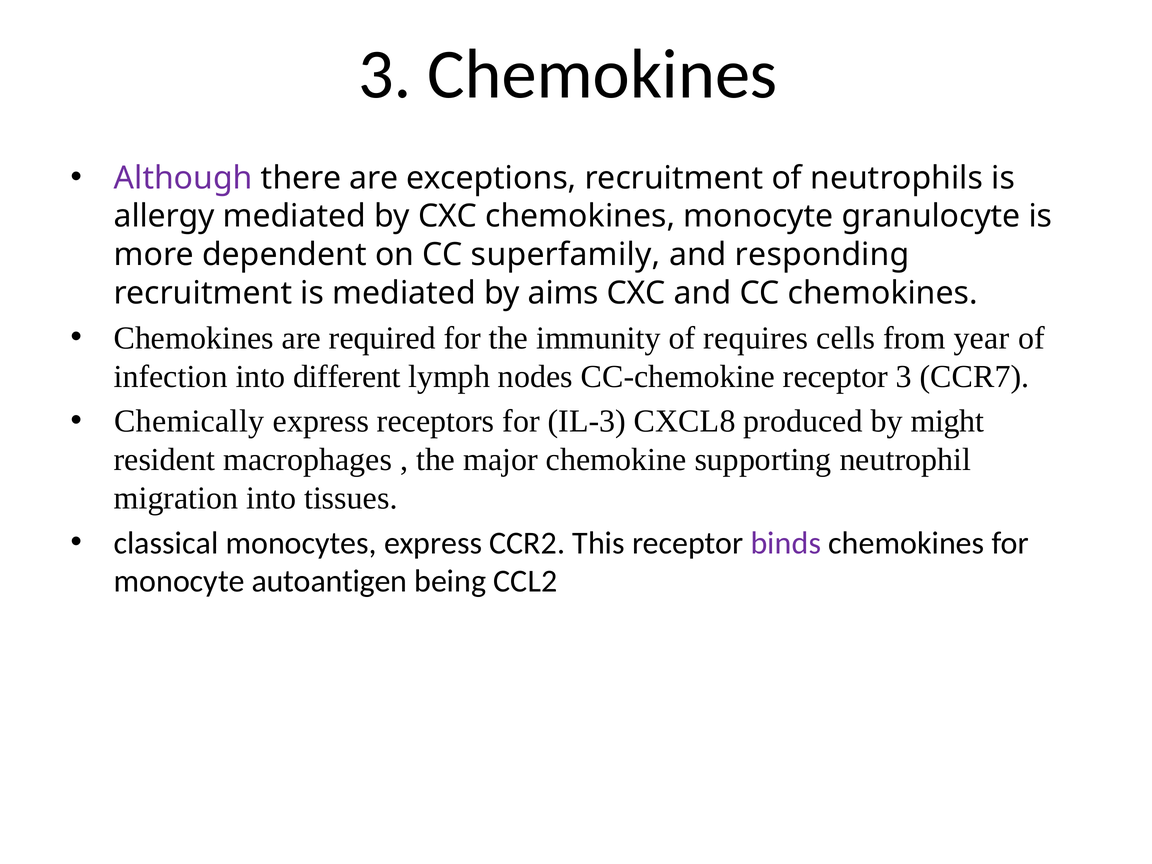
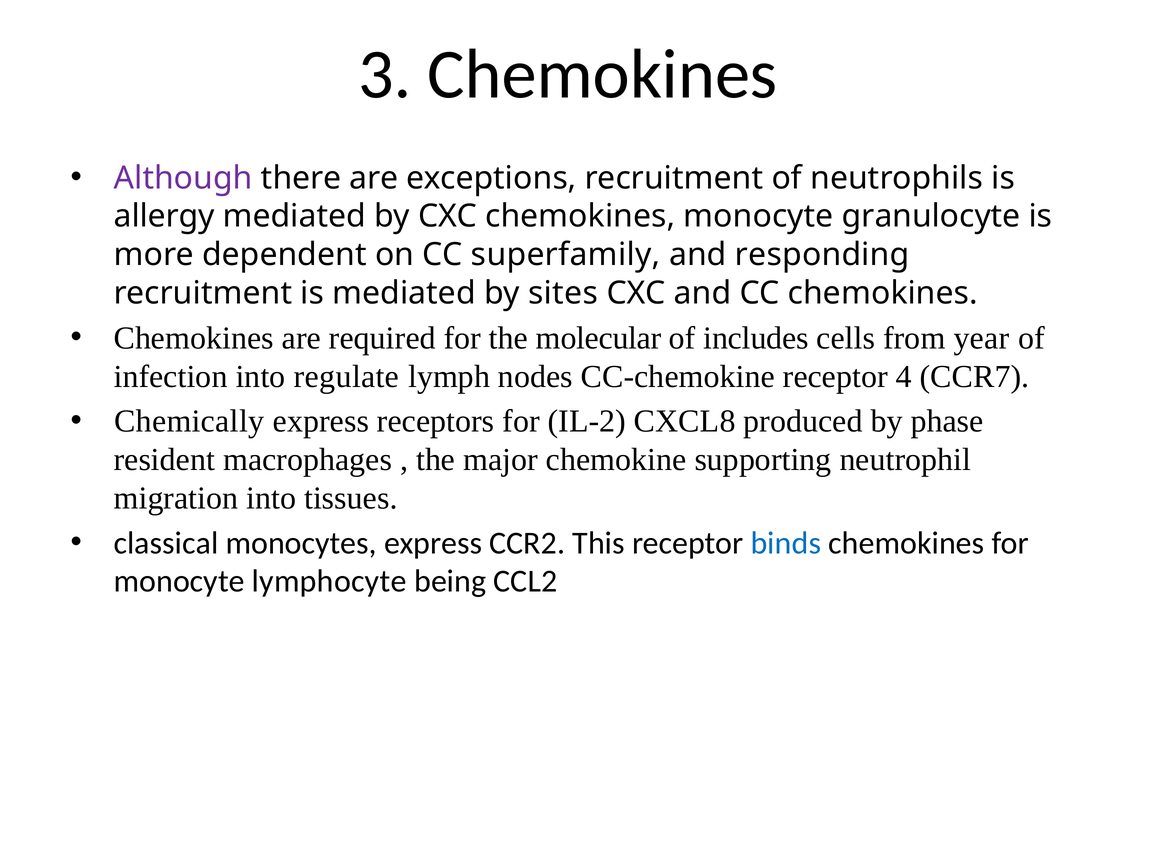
aims: aims -> sites (563, 293)
immunity: immunity -> molecular (599, 338)
requires: requires -> includes (756, 338)
different: different -> regulate (347, 376)
receptor 3: 3 -> 4 (904, 376)
IL-3: IL-3 -> IL-2 (587, 421)
might: might -> phase (947, 421)
binds colour: purple -> blue (786, 543)
autoantigen: autoantigen -> lymphocyte (329, 581)
